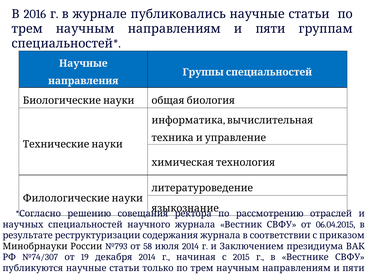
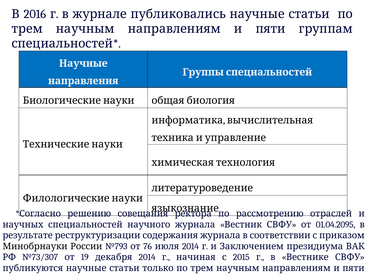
06.04.2015: 06.04.2015 -> 01.04.2095 (336, 225)
58: 58 -> 76 (148, 247)
№74/307: №74/307 -> №73/307 (40, 258)
